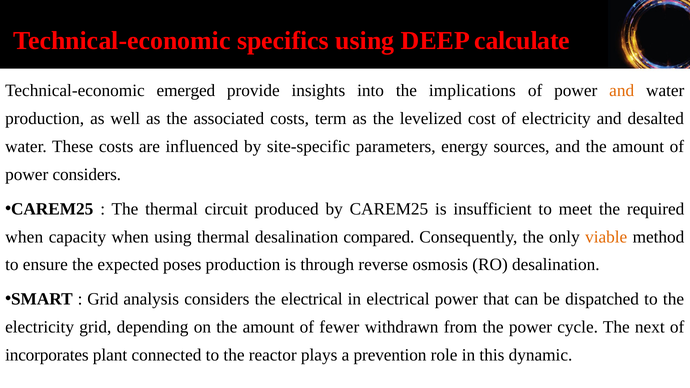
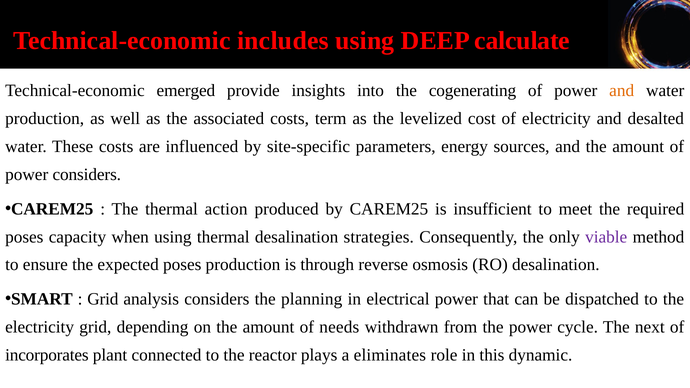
specifics: specifics -> includes (283, 41)
implications: implications -> cogenerating (473, 91)
circuit: circuit -> action (226, 209)
when: when -> poses (24, 237)
compared: compared -> strategies (379, 237)
viable colour: orange -> purple (606, 237)
the electrical: electrical -> planning (312, 299)
fewer: fewer -> needs (339, 327)
prevention: prevention -> eliminates (390, 355)
